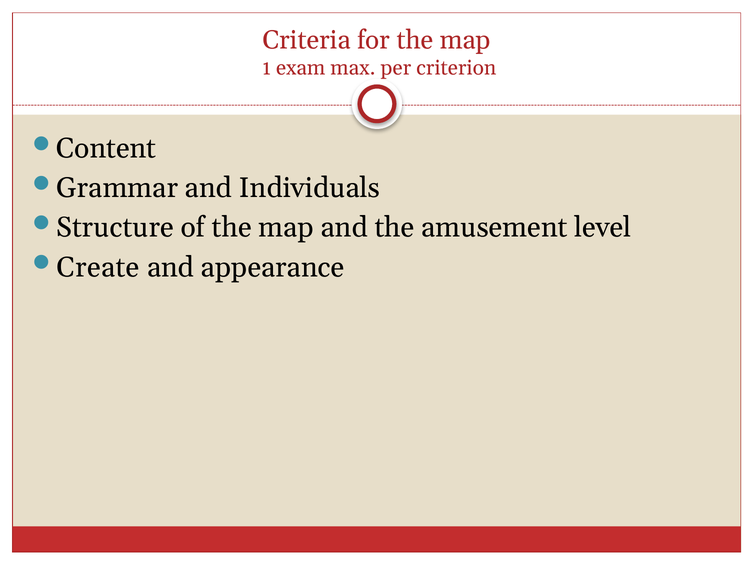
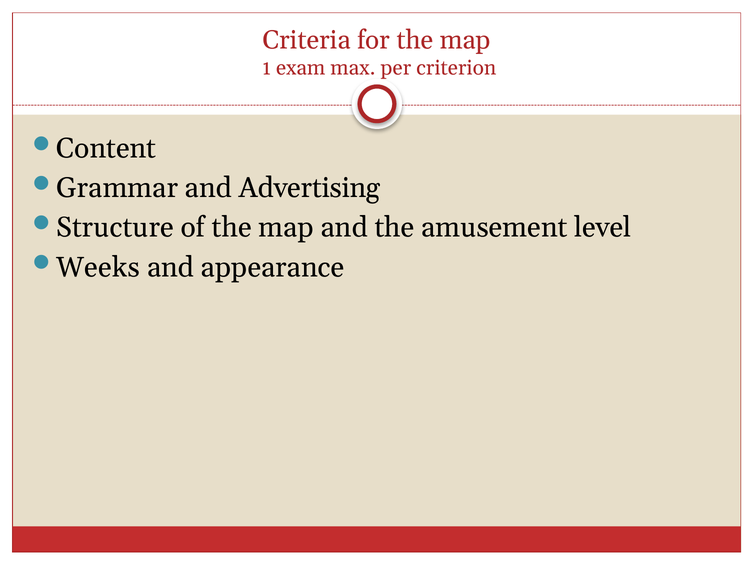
Individuals: Individuals -> Advertising (310, 188)
Create: Create -> Weeks (98, 267)
